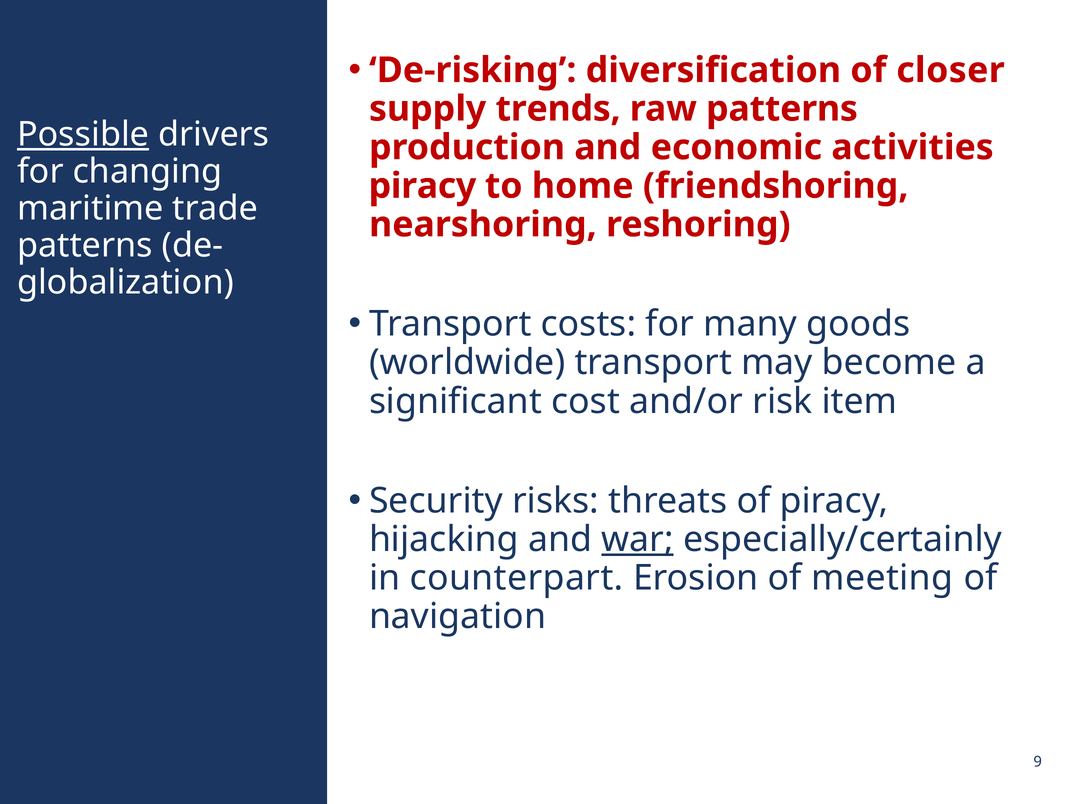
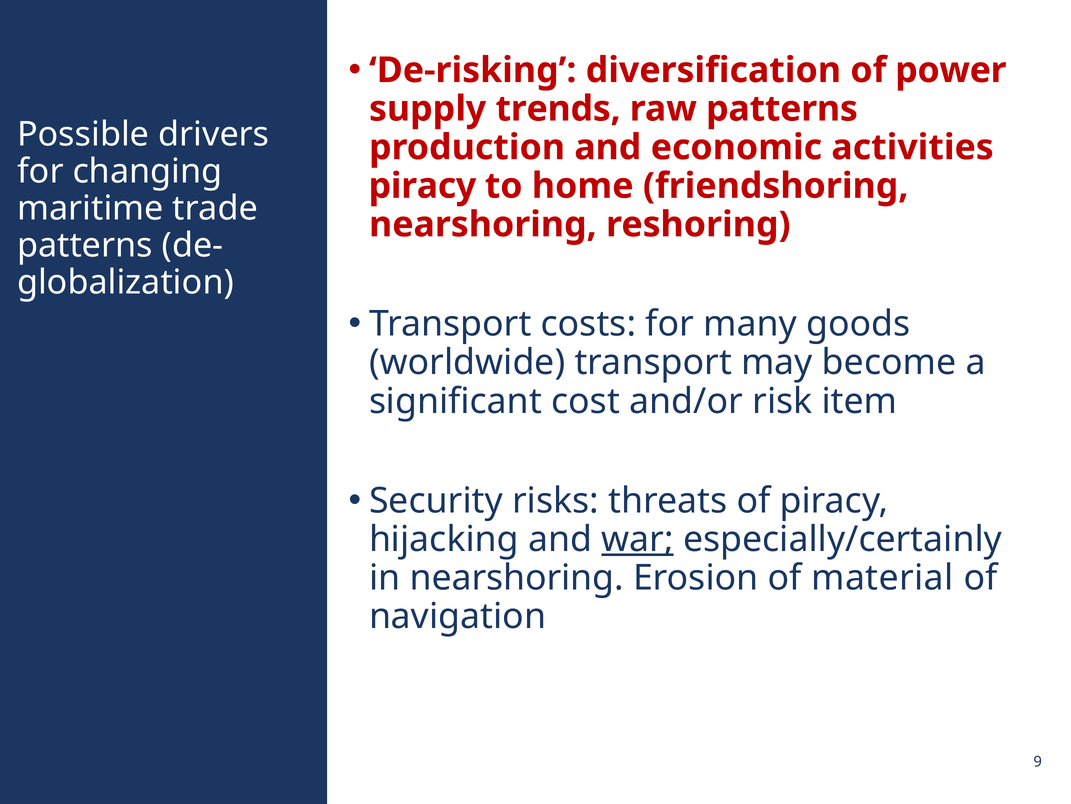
closer: closer -> power (951, 70)
Possible underline: present -> none (83, 134)
in counterpart: counterpart -> nearshoring (517, 577)
meeting: meeting -> material (882, 577)
